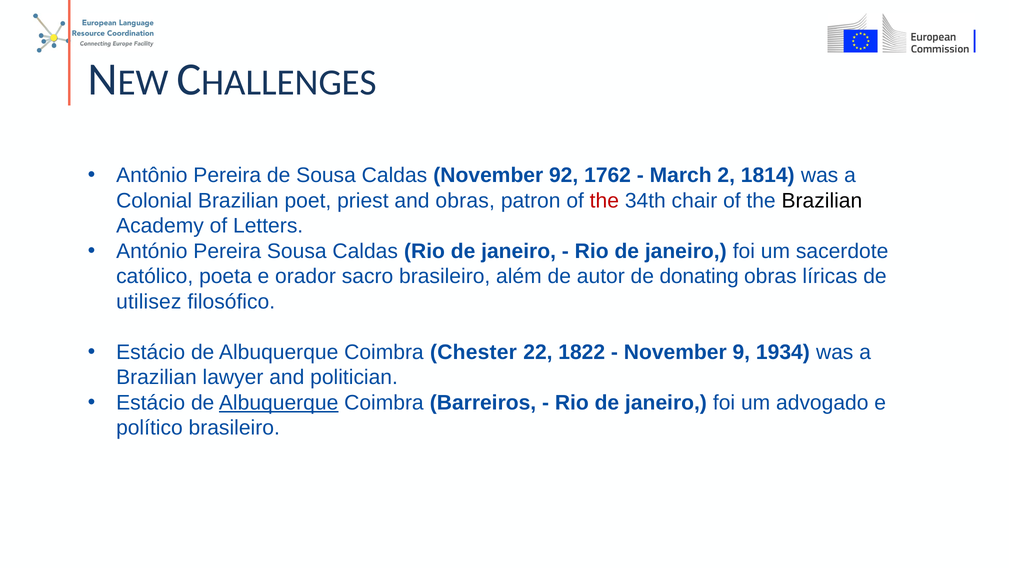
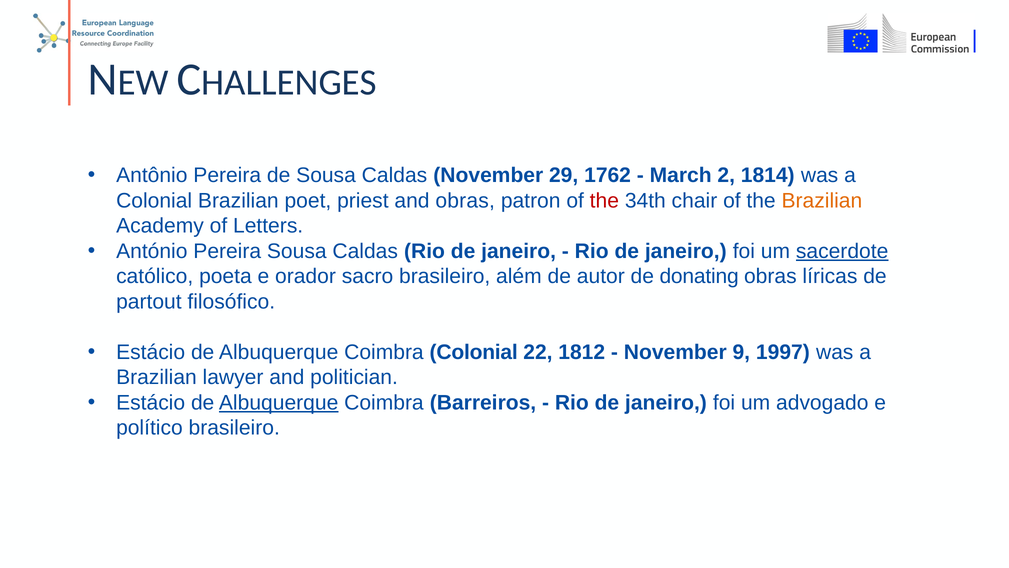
92: 92 -> 29 (564, 175)
Brazilian colour: black -> orange (822, 201)
sacerdote underline: none -> present (842, 251)
utilisez: utilisez -> partout (149, 302)
Coimbra Chester: Chester -> Colonial (474, 352)
1822: 1822 -> 1812 (582, 352)
1934: 1934 -> 1997 (783, 352)
